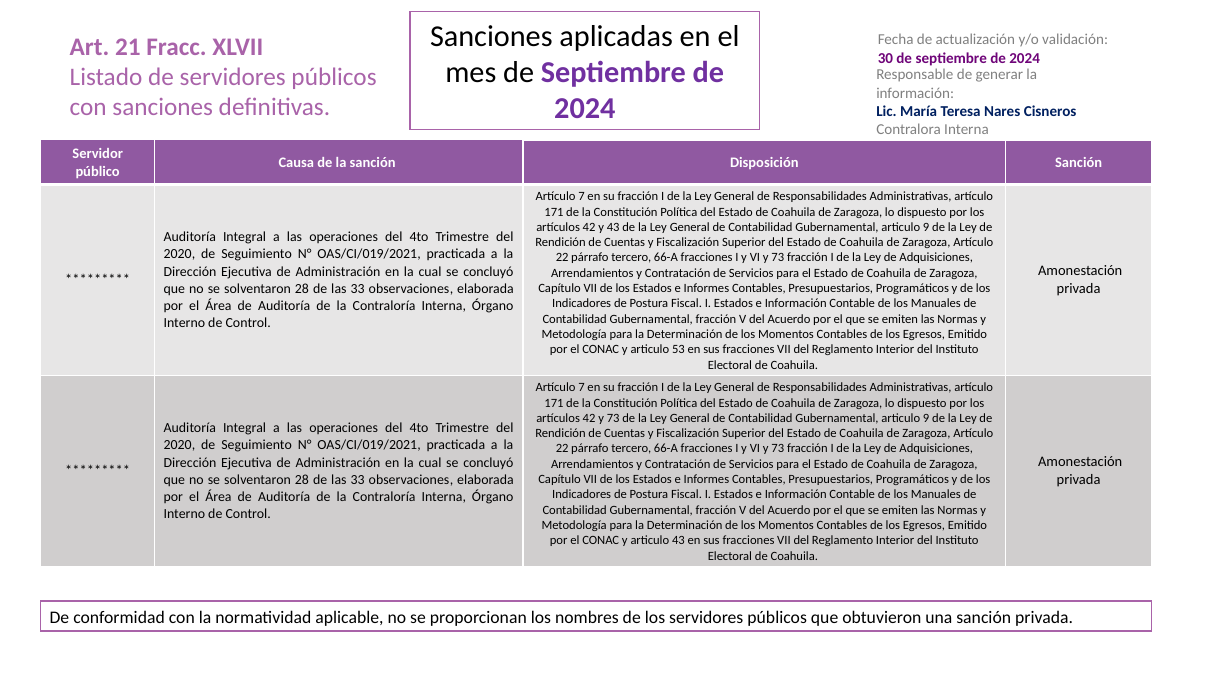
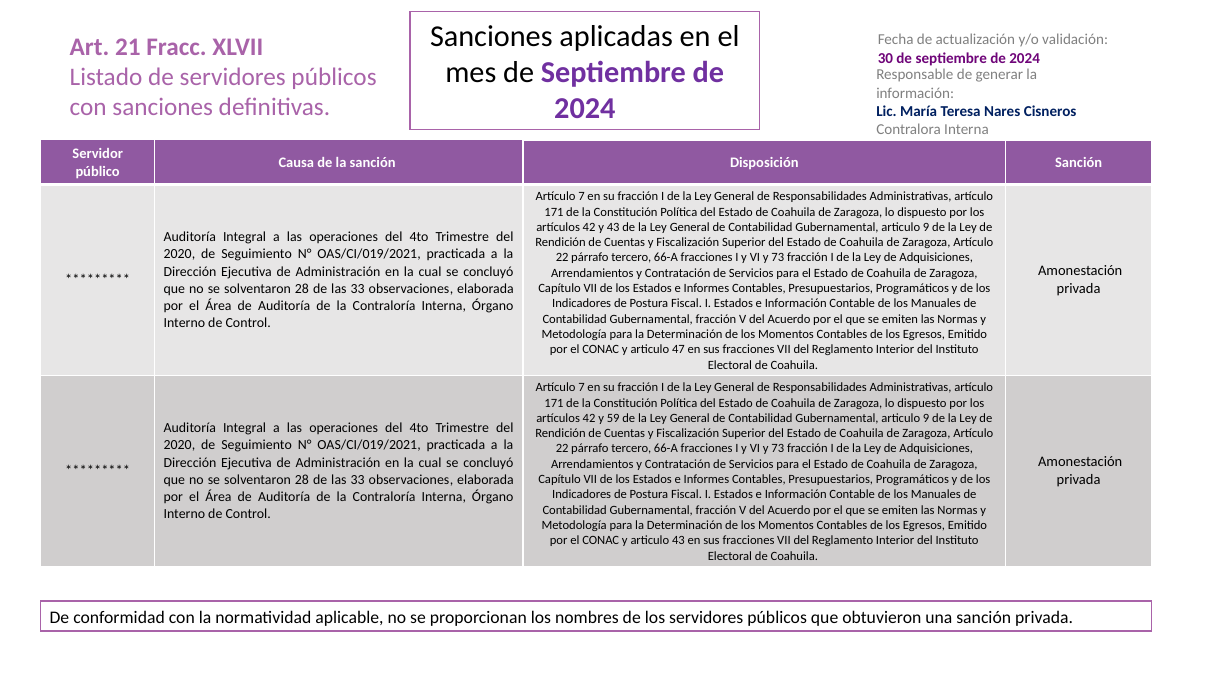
53: 53 -> 47 (678, 349)
42 y 73: 73 -> 59 (613, 418)
